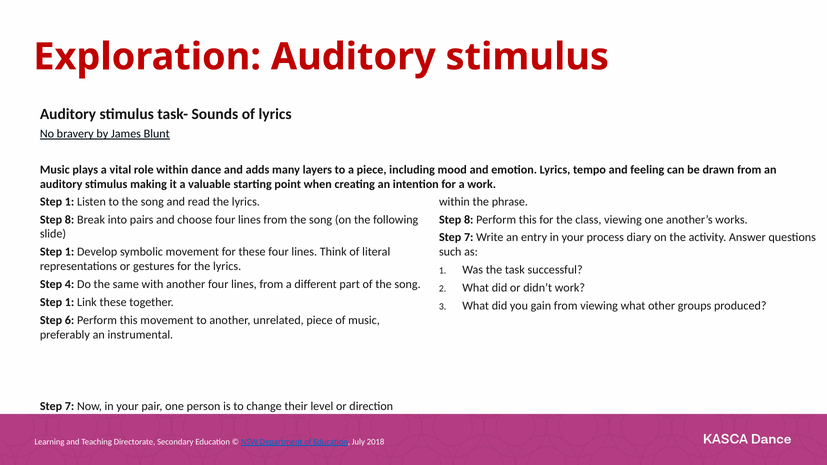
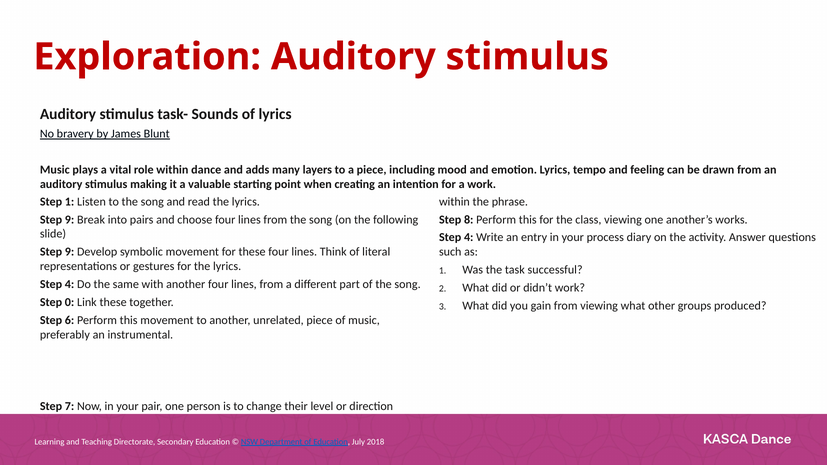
8: 8 -> 9 (70, 220)
7: 7 -> 4 (469, 238)
1: 1 -> 9 (70, 252)
1: 1 -> 0 (70, 302)
